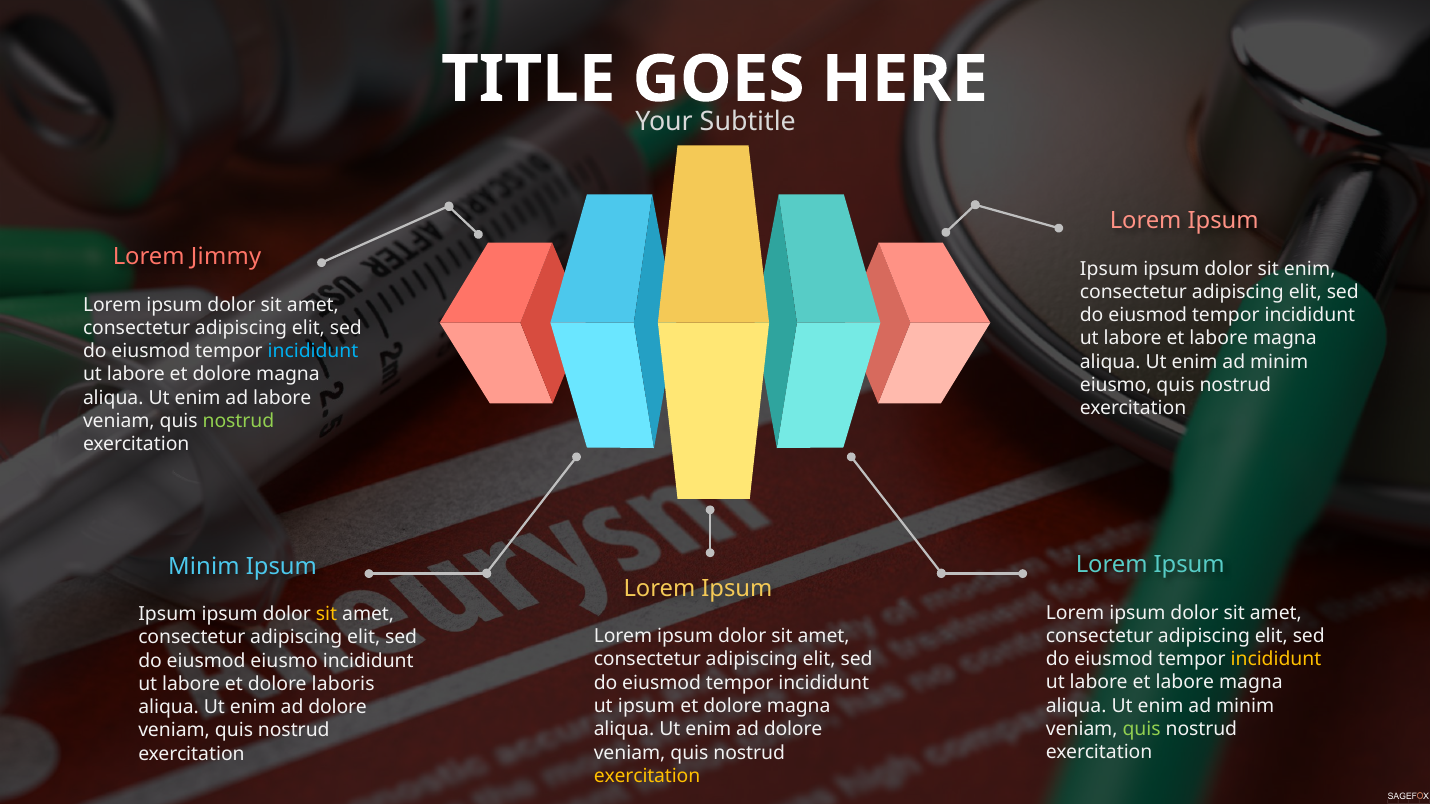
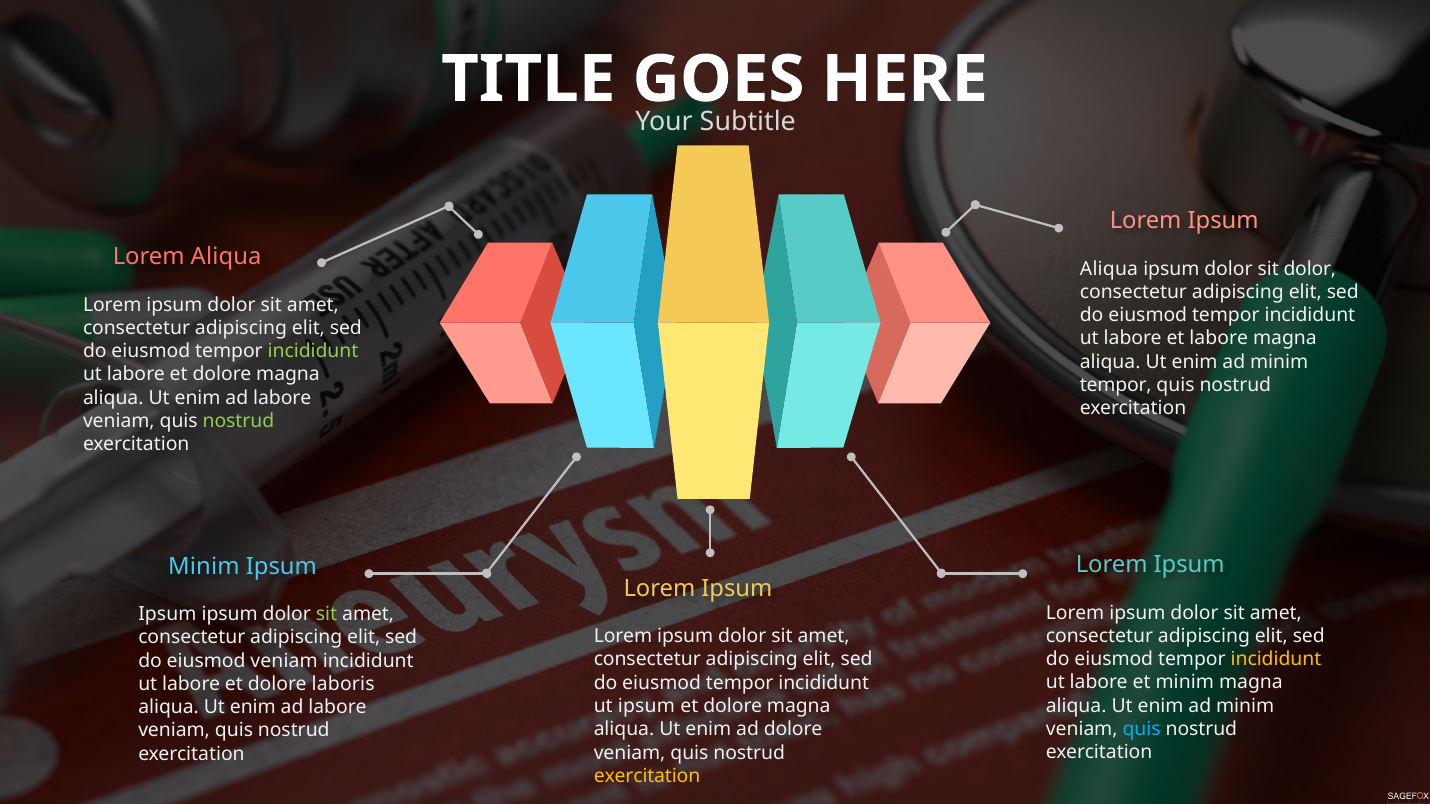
Lorem Jimmy: Jimmy -> Aliqua (226, 257)
Ipsum: Ipsum -> Aliqua (1109, 269)
sit enim: enim -> dolor (1310, 269)
incididunt colour: light blue -> light green (313, 351)
eiusmo: eiusmo -> tempor (1116, 385)
sit colour: yellow -> light green (327, 614)
eiusmod eiusmo: eiusmo -> veniam (284, 661)
labore: labore -> minim (1185, 683)
dolore: dolore -> labore (338, 708)
quis colour: light green -> light blue (1142, 729)
